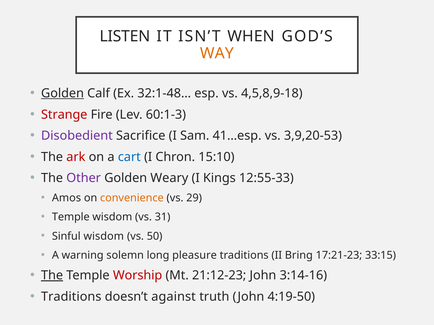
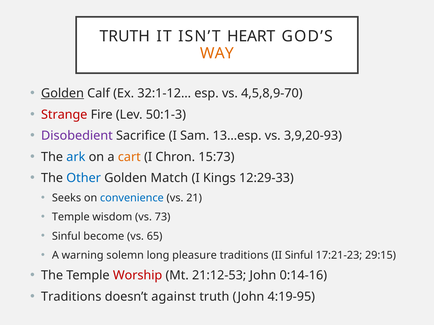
LISTEN: LISTEN -> TRUTH (125, 36)
WHEN: WHEN -> HEART (251, 36)
32:1-48…: 32:1-48… -> 32:1-12… (164, 93)
4,5,8,9-18: 4,5,8,9-18 -> 4,5,8,9-70 (272, 93)
60:1-3: 60:1-3 -> 50:1-3 (166, 115)
41…esp: 41…esp -> 13…esp (237, 136)
3,9,20-53: 3,9,20-53 -> 3,9,20-93 (313, 136)
ark colour: red -> blue (76, 157)
cart colour: blue -> orange (129, 157)
15:10: 15:10 -> 15:73 (216, 157)
Other colour: purple -> blue (84, 178)
Weary: Weary -> Match (169, 178)
12:55-33: 12:55-33 -> 12:29-33 (266, 178)
Amos: Amos -> Seeks (67, 198)
convenience colour: orange -> blue (132, 198)
29: 29 -> 21 (194, 198)
31: 31 -> 73 (163, 217)
Sinful wisdom: wisdom -> become (104, 236)
50: 50 -> 65 (155, 236)
II Bring: Bring -> Sinful (299, 256)
33:15: 33:15 -> 29:15 (380, 256)
The underline: present -> none (52, 276)
21:12-23: 21:12-23 -> 21:12-53 (219, 276)
3:14-16: 3:14-16 -> 0:14-16 (303, 276)
4:19-50: 4:19-50 -> 4:19-95 (291, 297)
